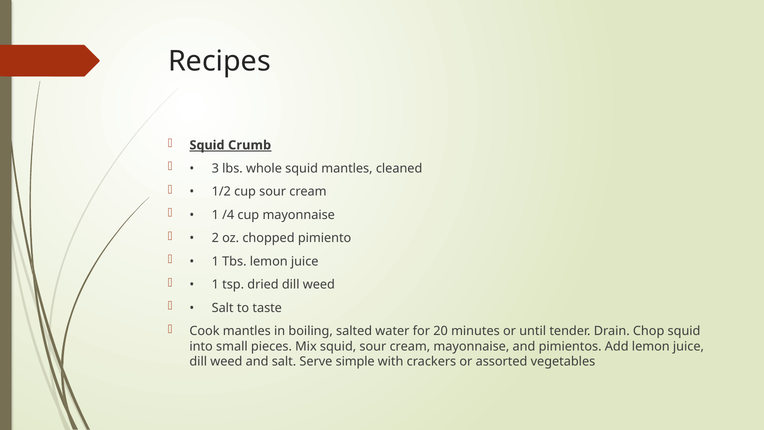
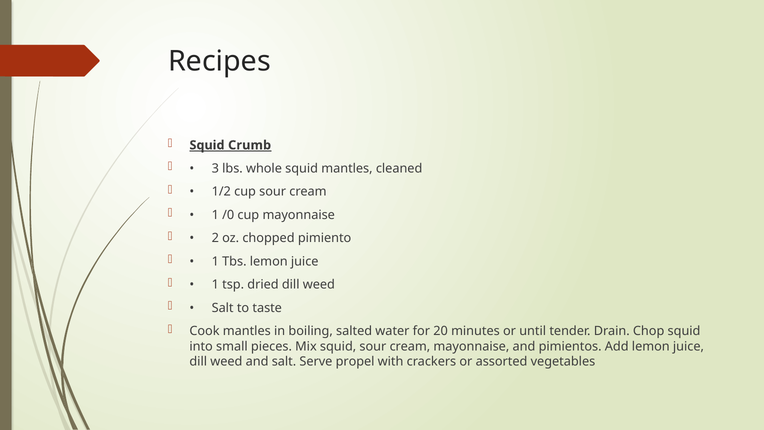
/4: /4 -> /0 (228, 215)
simple: simple -> propel (355, 362)
